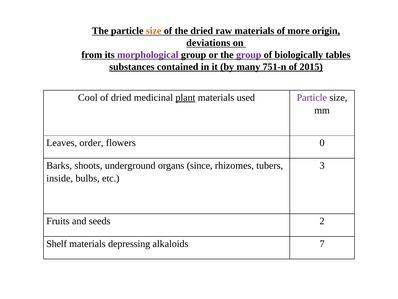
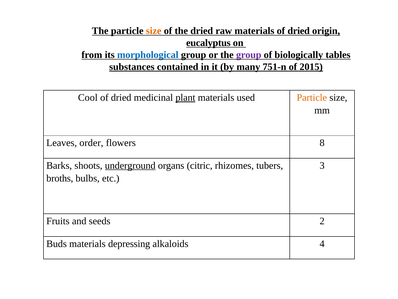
materials of more: more -> dried (299, 31)
deviations: deviations -> eucalyptus (208, 43)
morphological colour: purple -> blue (148, 55)
Particle colour: purple -> orange (312, 97)
0: 0 -> 8 (322, 143)
underground underline: none -> present (130, 165)
since: since -> citric (200, 165)
inside: inside -> broths (60, 178)
Shelf: Shelf -> Buds (57, 243)
7: 7 -> 4 (322, 243)
